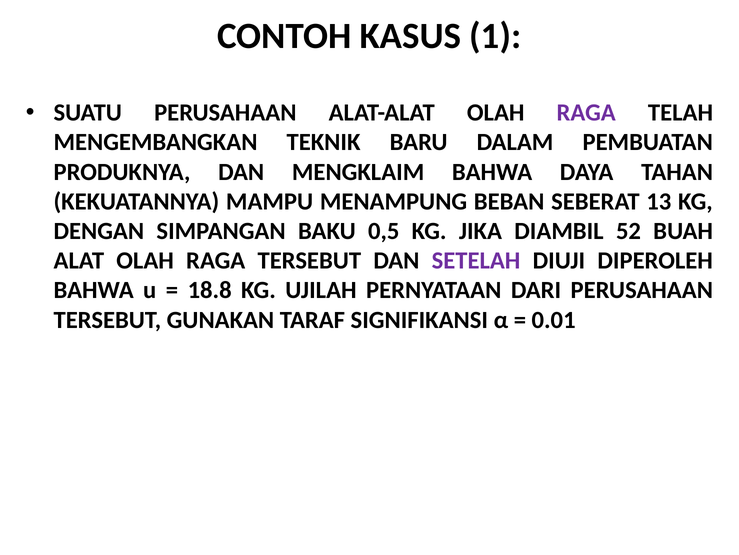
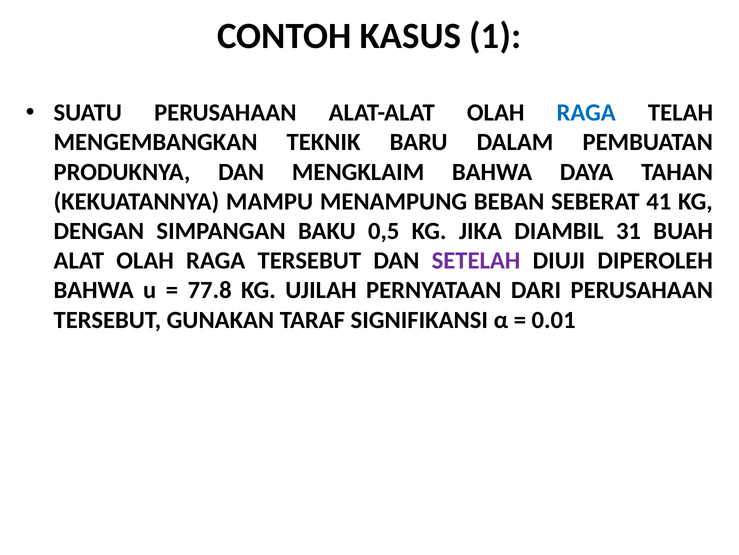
RAGA colour: purple -> blue (586, 113)
13: 13 -> 41 (659, 201)
52: 52 -> 31 (628, 231)
18.8: 18.8 -> 77.8 (210, 290)
